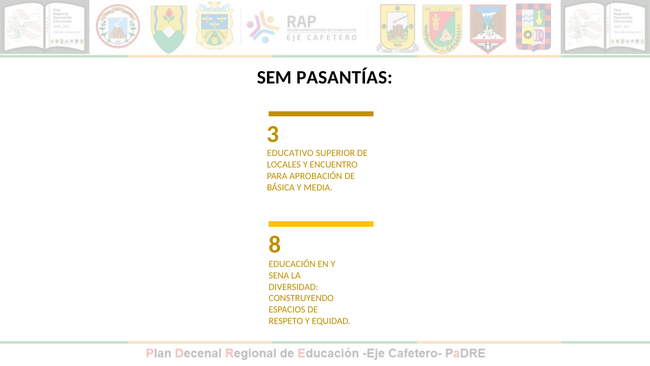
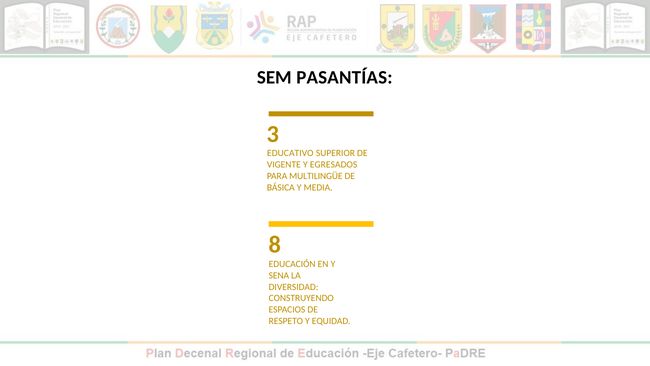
LOCALES: LOCALES -> VIGENTE (284, 164)
ENCUENTRO: ENCUENTRO -> EGRESADOS (334, 164)
APROBACIÓN: APROBACIÓN -> MULTILINGÜE (316, 176)
